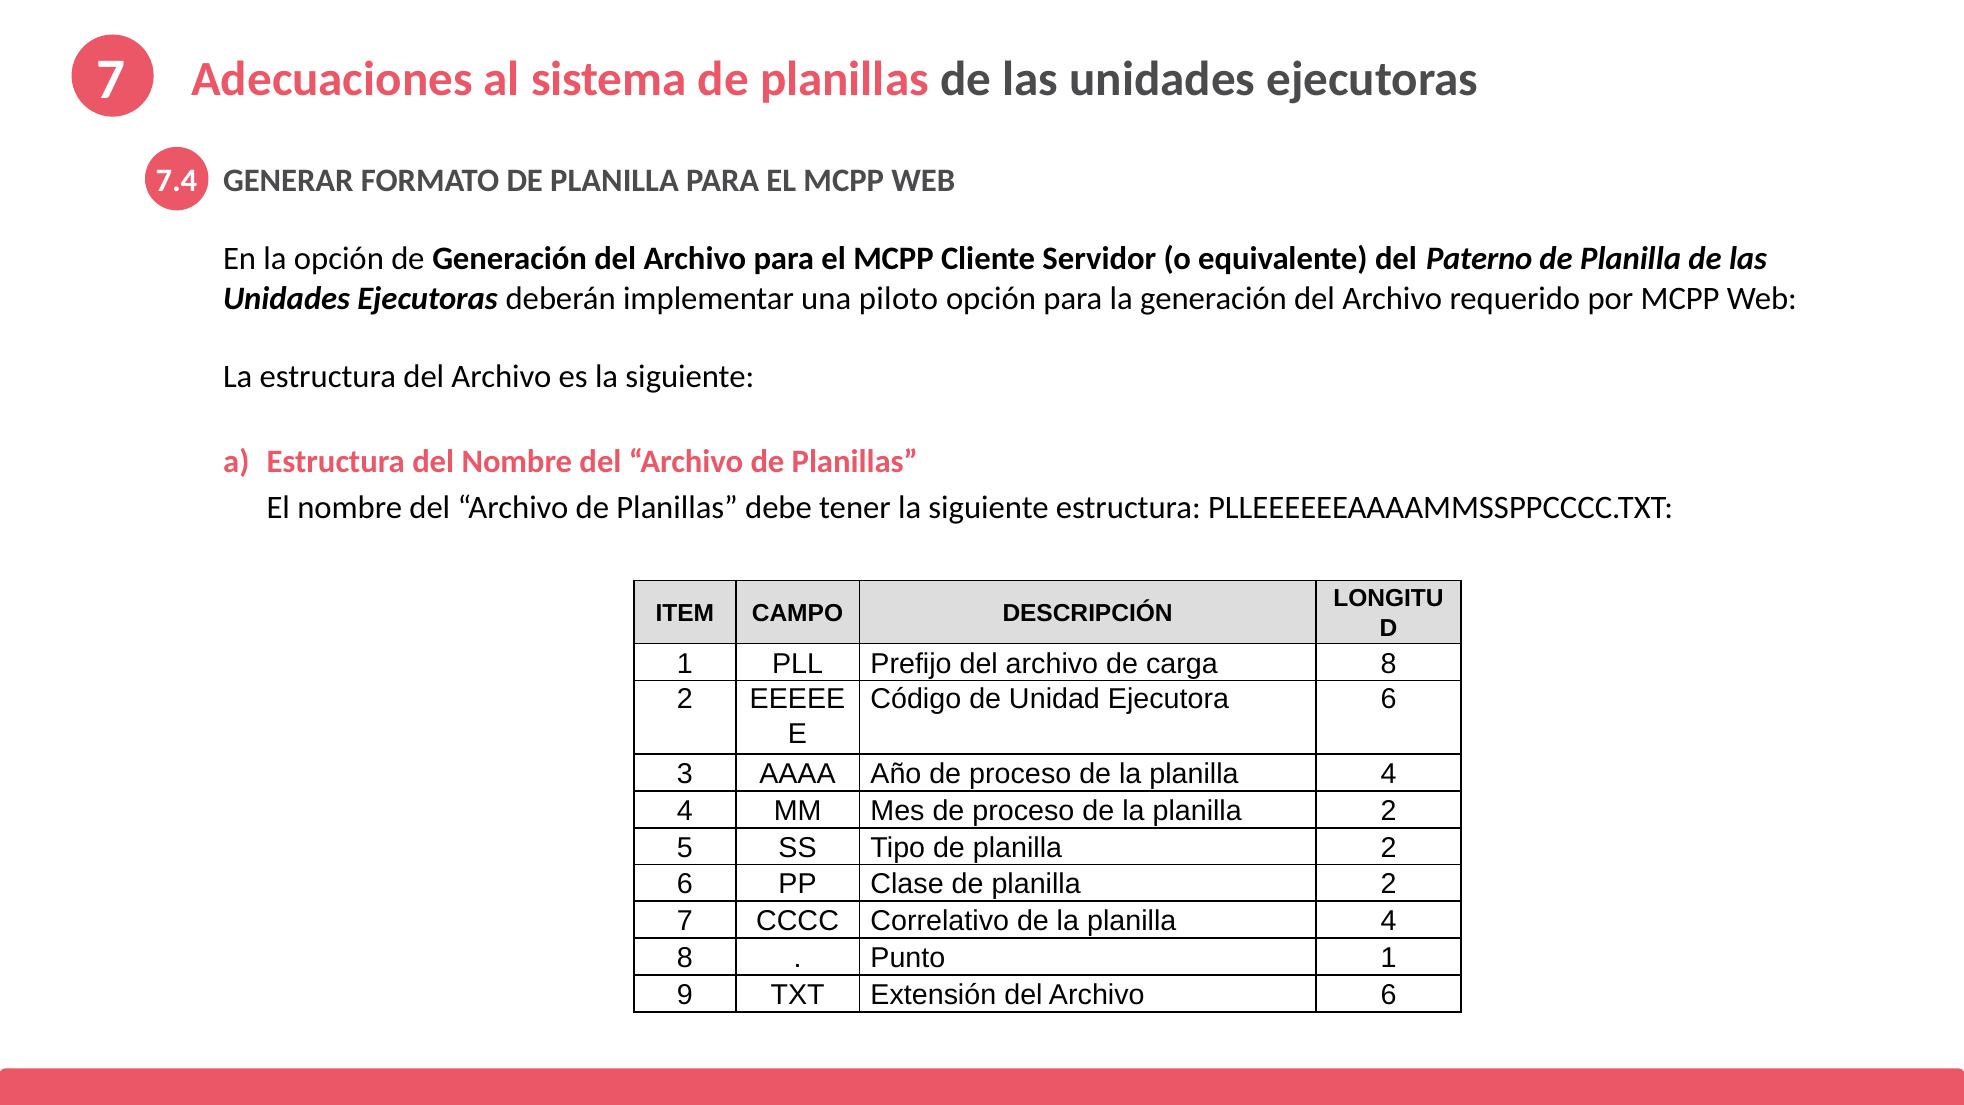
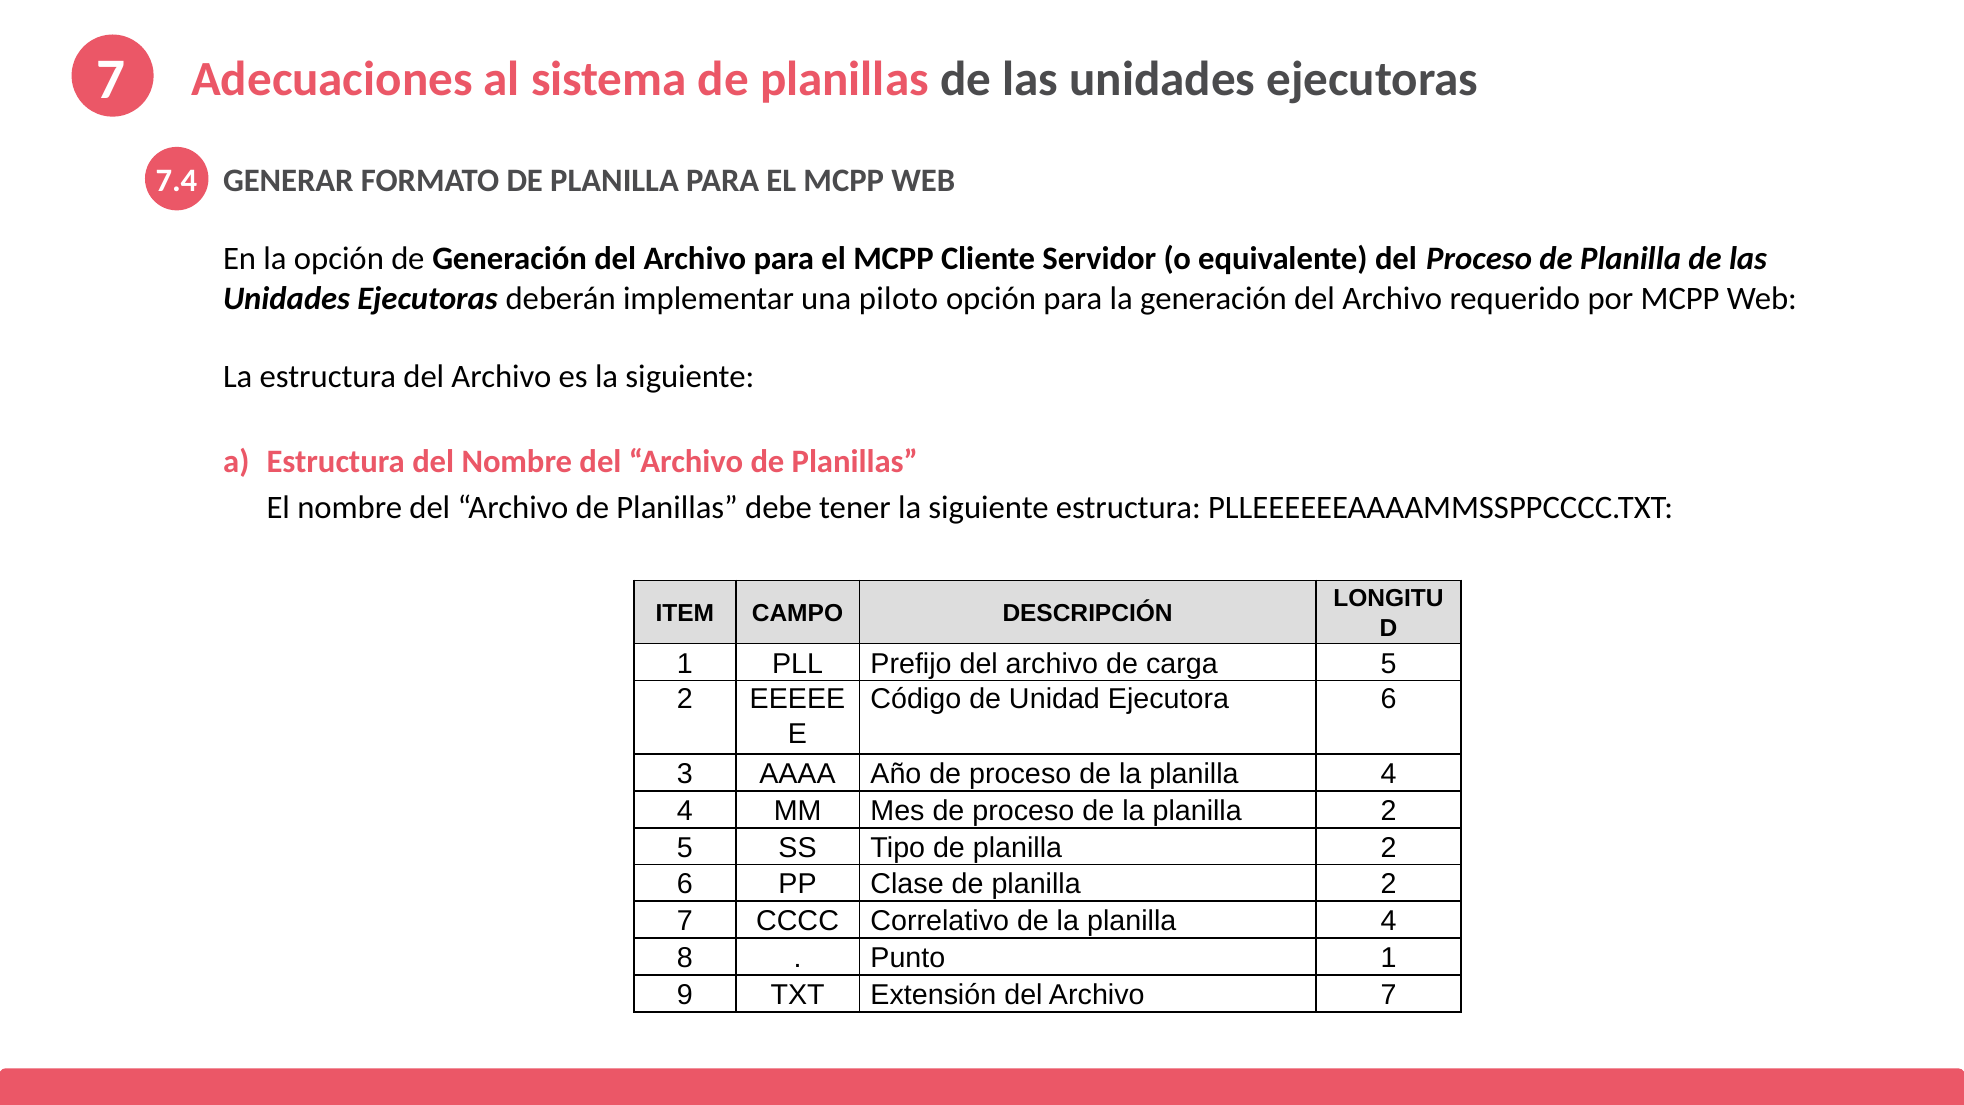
del Paterno: Paterno -> Proceso (1479, 259)
carga 8: 8 -> 5 (1389, 663)
Archivo 6: 6 -> 7 (1389, 995)
